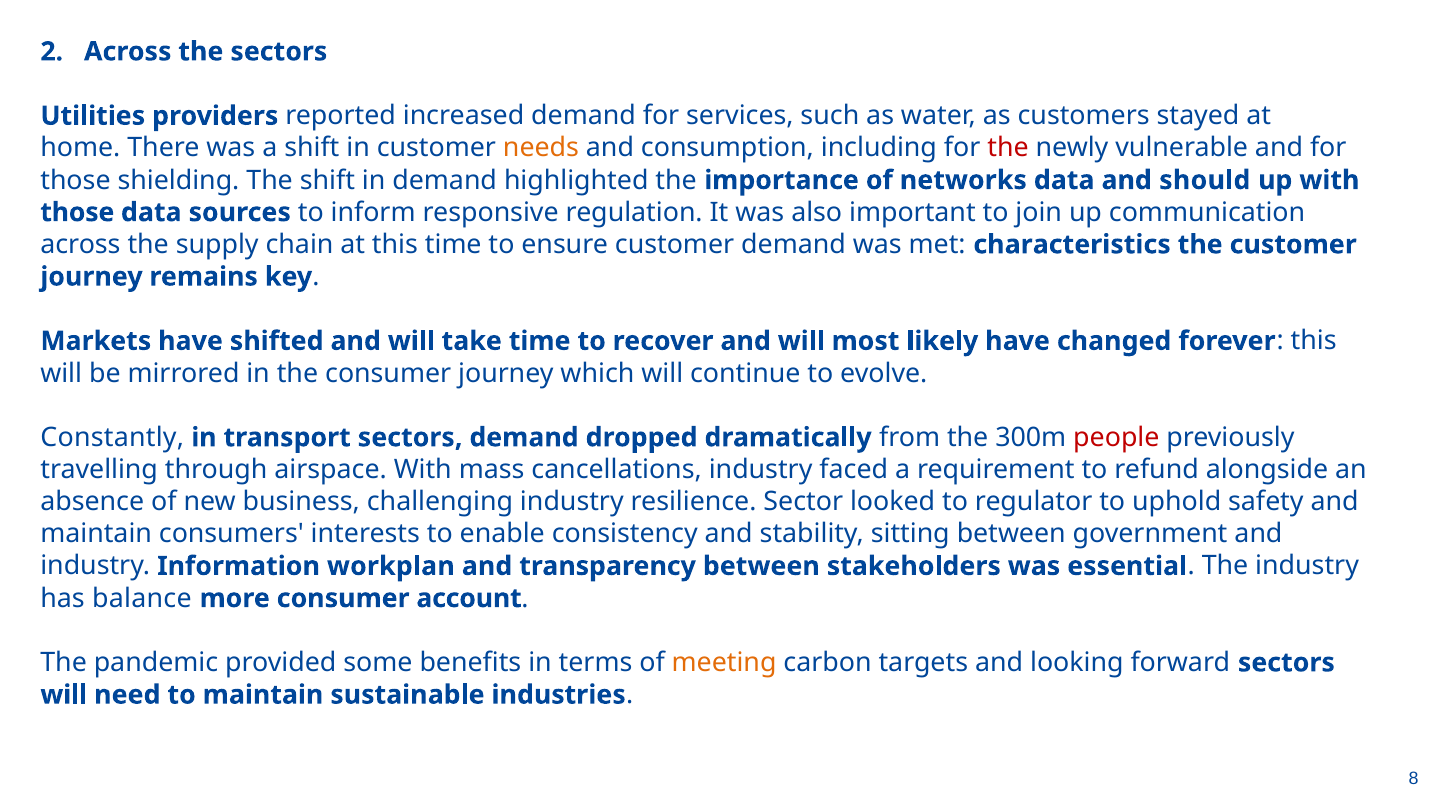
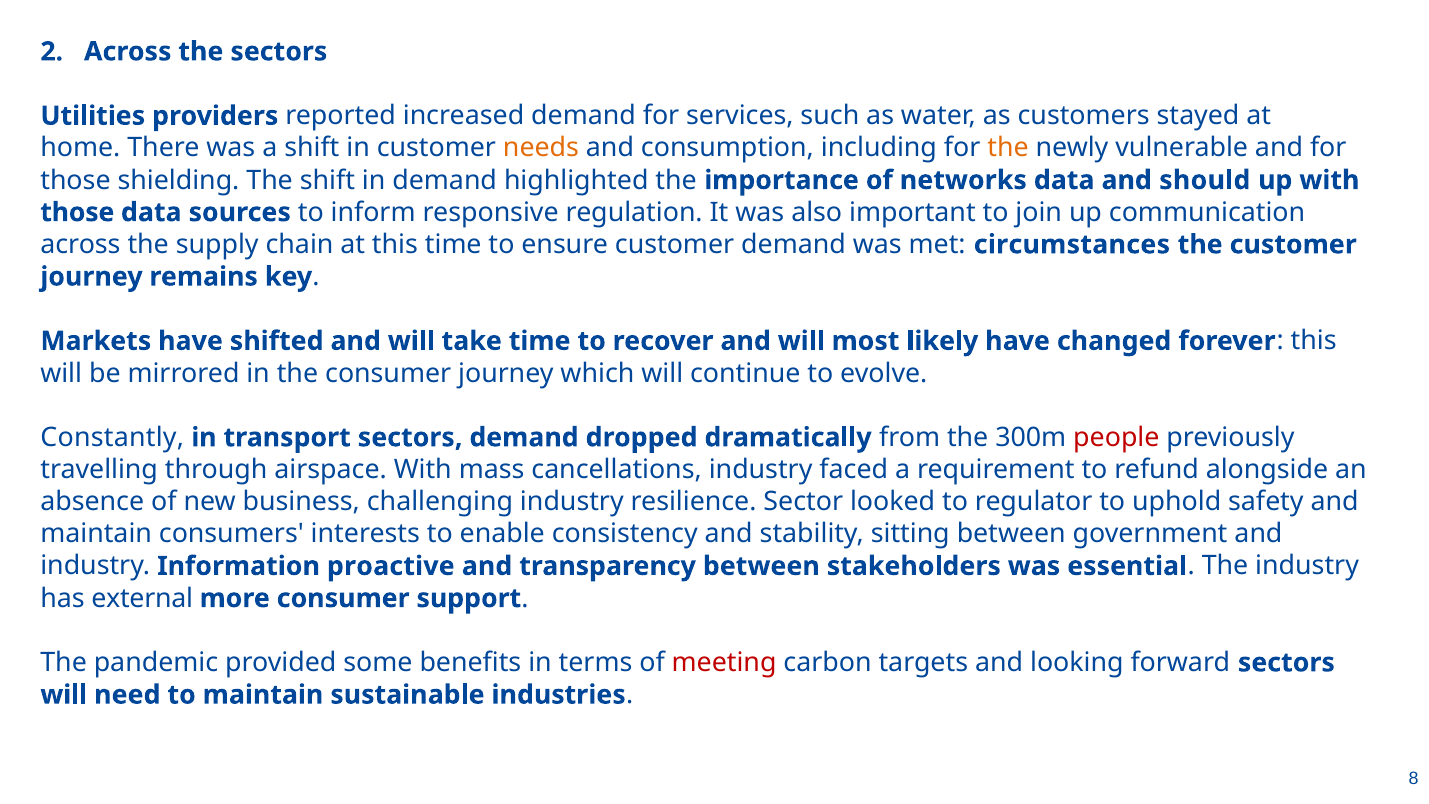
the colour: red -> orange (1008, 148)
characteristics: characteristics -> circumstances (1072, 244)
workplan: workplan -> proactive (391, 566)
balance: balance -> external (142, 598)
account: account -> support (469, 598)
meeting colour: orange -> red (724, 662)
